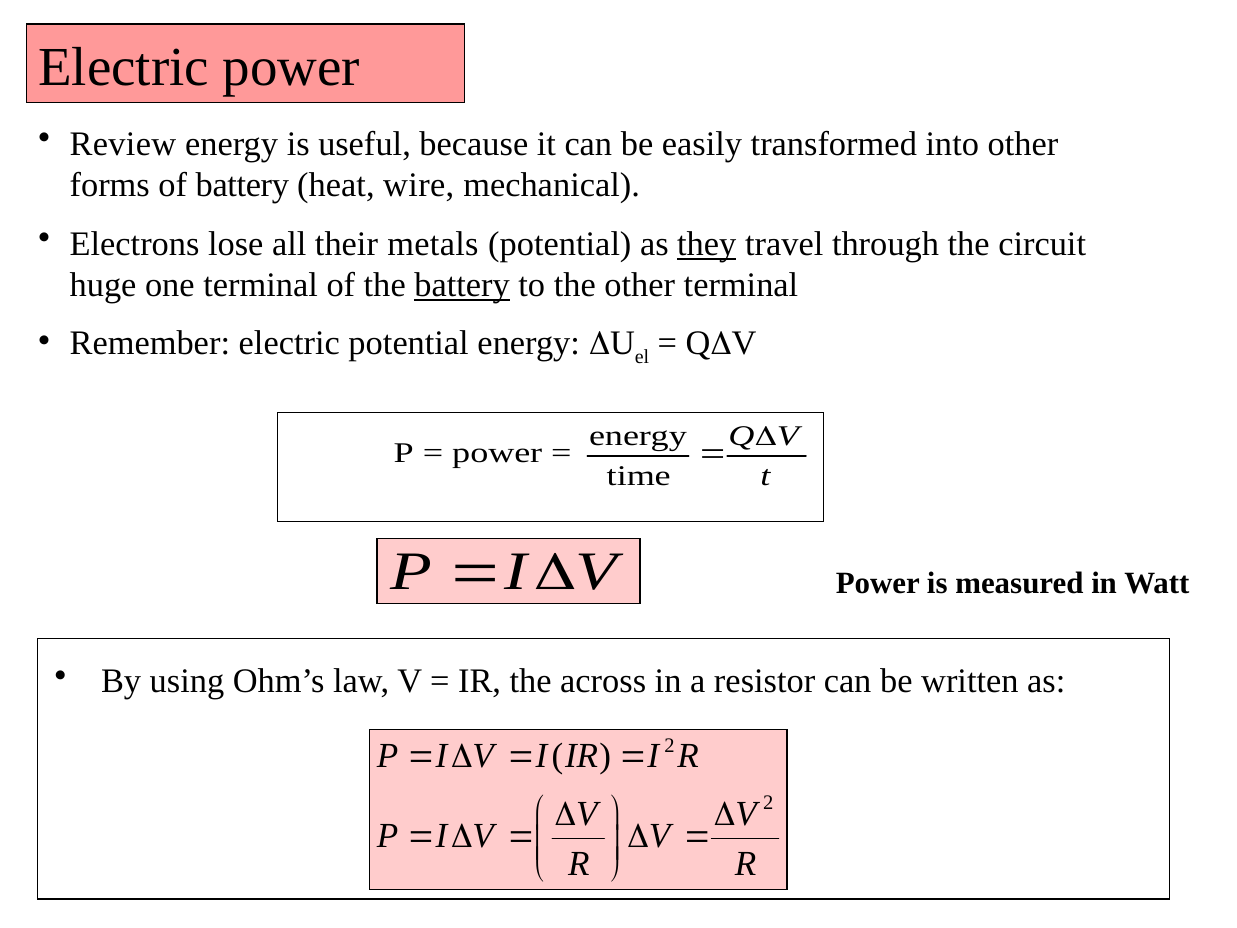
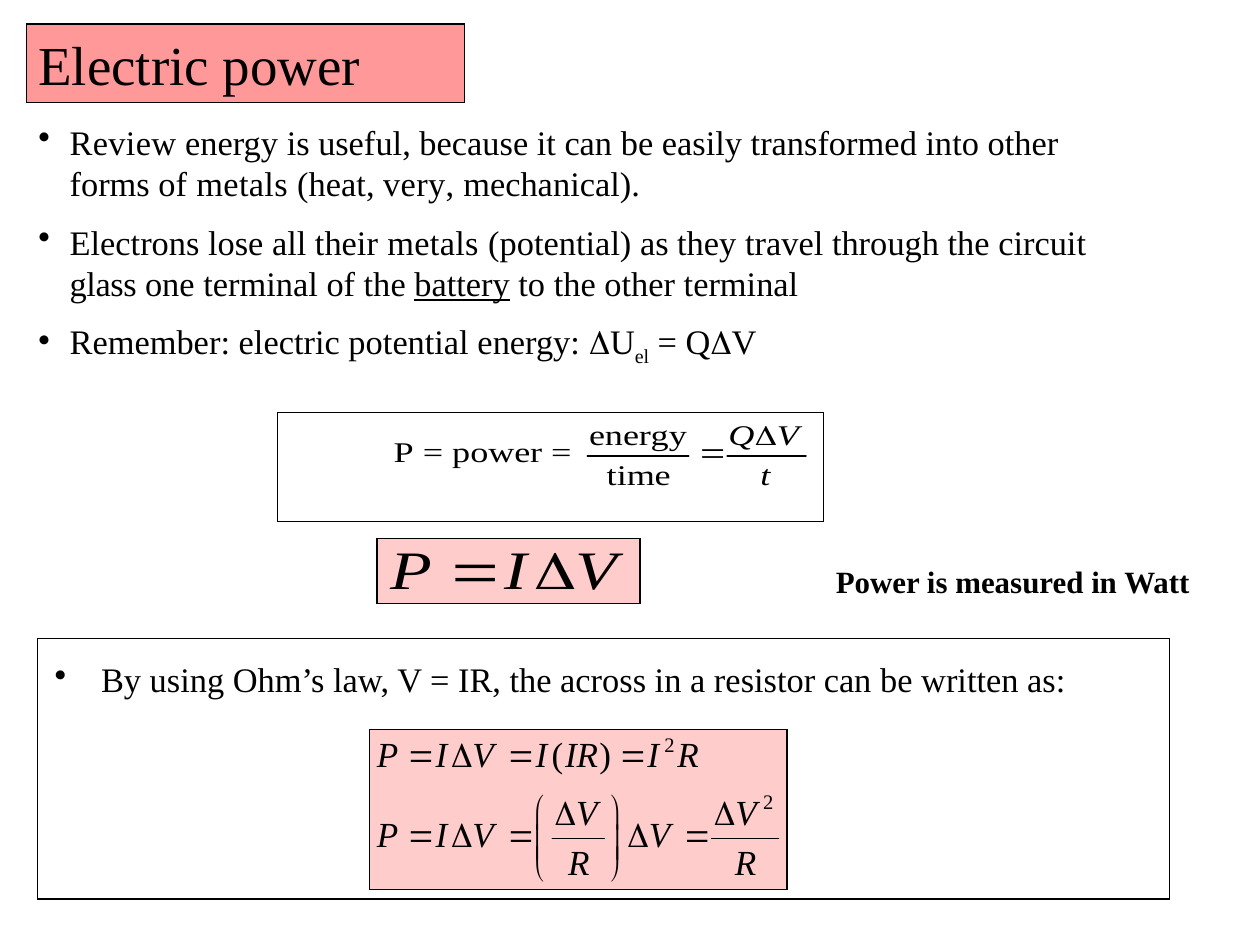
of battery: battery -> metals (242, 185)
wire: wire -> very (419, 185)
they underline: present -> none (707, 244)
huge: huge -> glass (103, 285)
